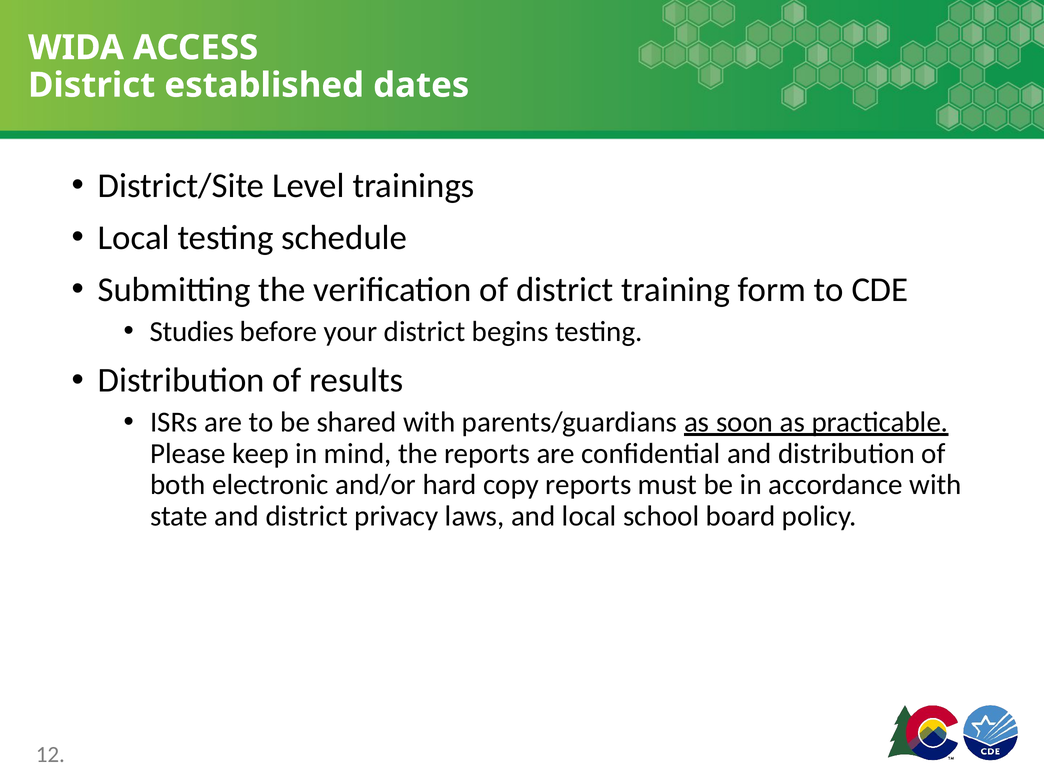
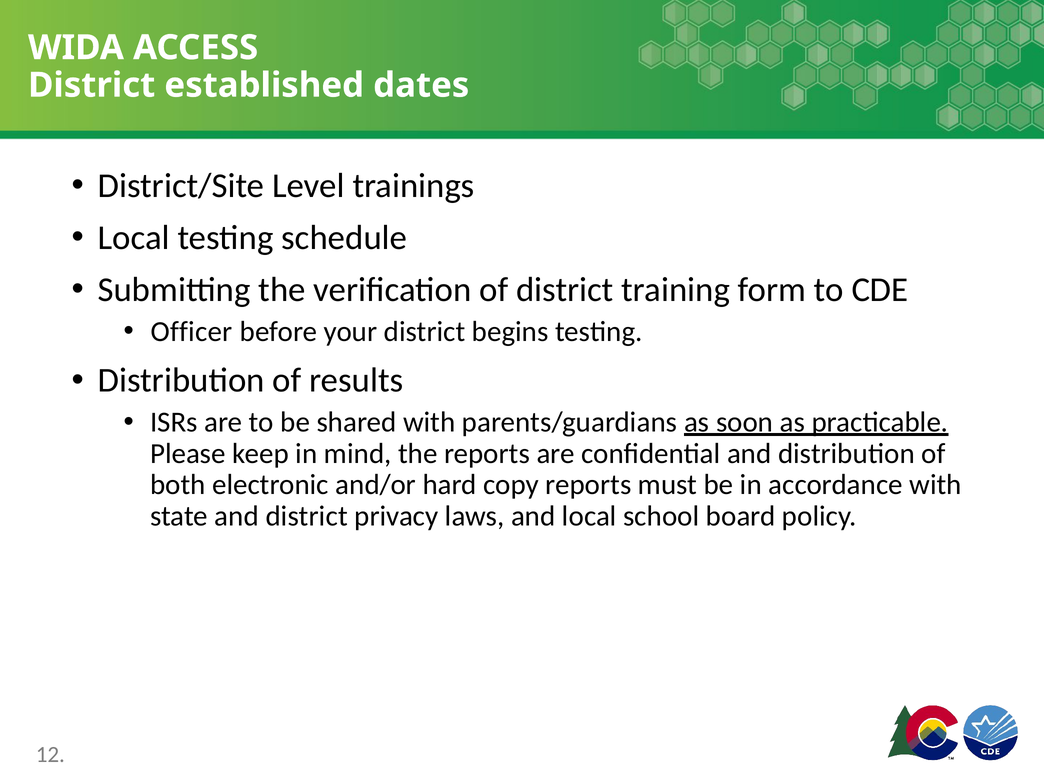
Studies: Studies -> Officer (192, 331)
